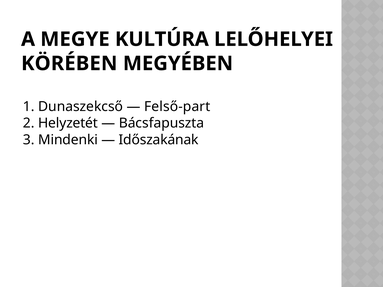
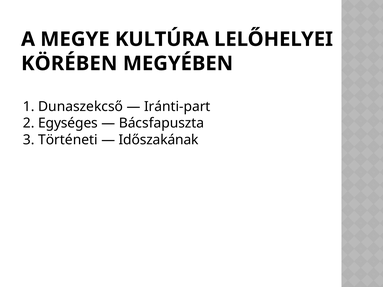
Felső-part: Felső-part -> Iránti-part (177, 107)
Helyzetét: Helyzetét -> Egységes (68, 123)
Mindenki: Mindenki -> Történeti (68, 140)
